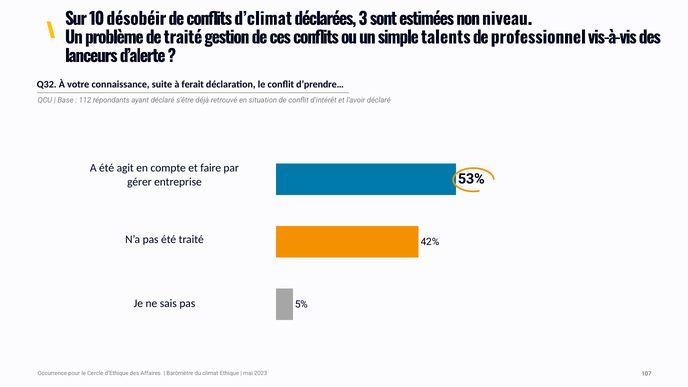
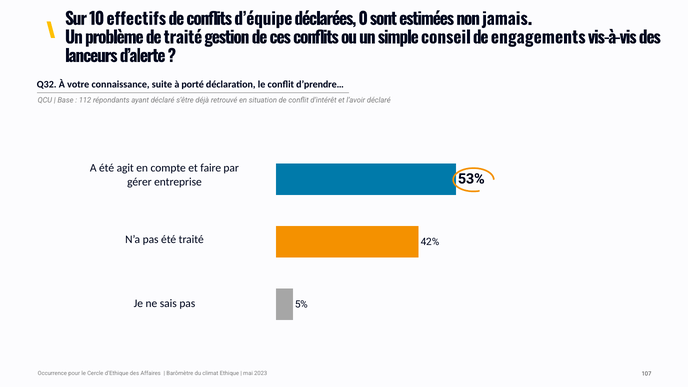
désobéir: désobéir -> effectifs (136, 19)
d’climat: d’climat -> d’équipe (263, 19)
3: 3 -> 0 (363, 19)
niveau: niveau -> jamais (507, 19)
talents: talents -> conseil (446, 38)
professionnel: professionnel -> engagements (538, 38)
ferait: ferait -> porté (193, 84)
